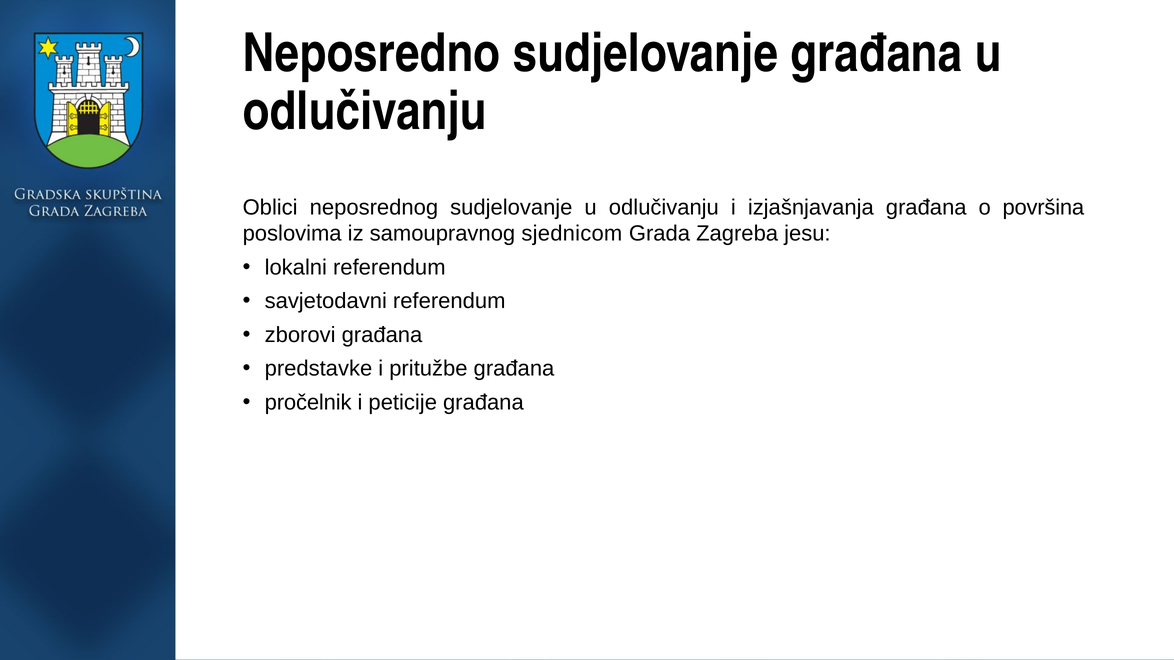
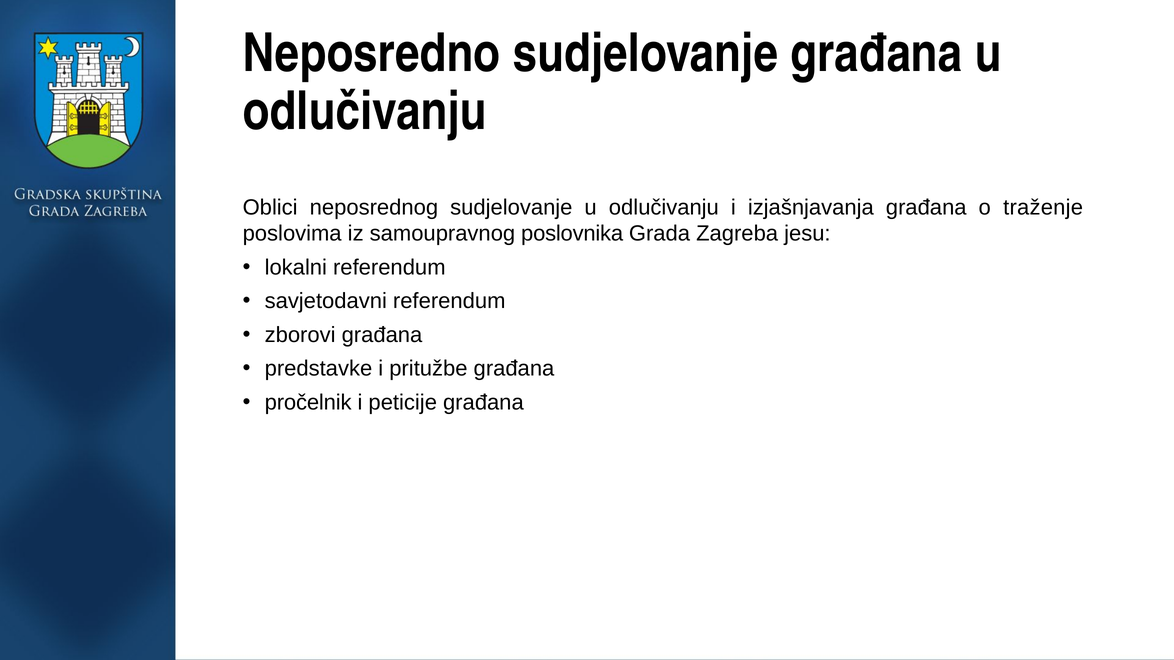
površina: površina -> traženje (1043, 207)
sjednicom: sjednicom -> poslovnika (572, 234)
